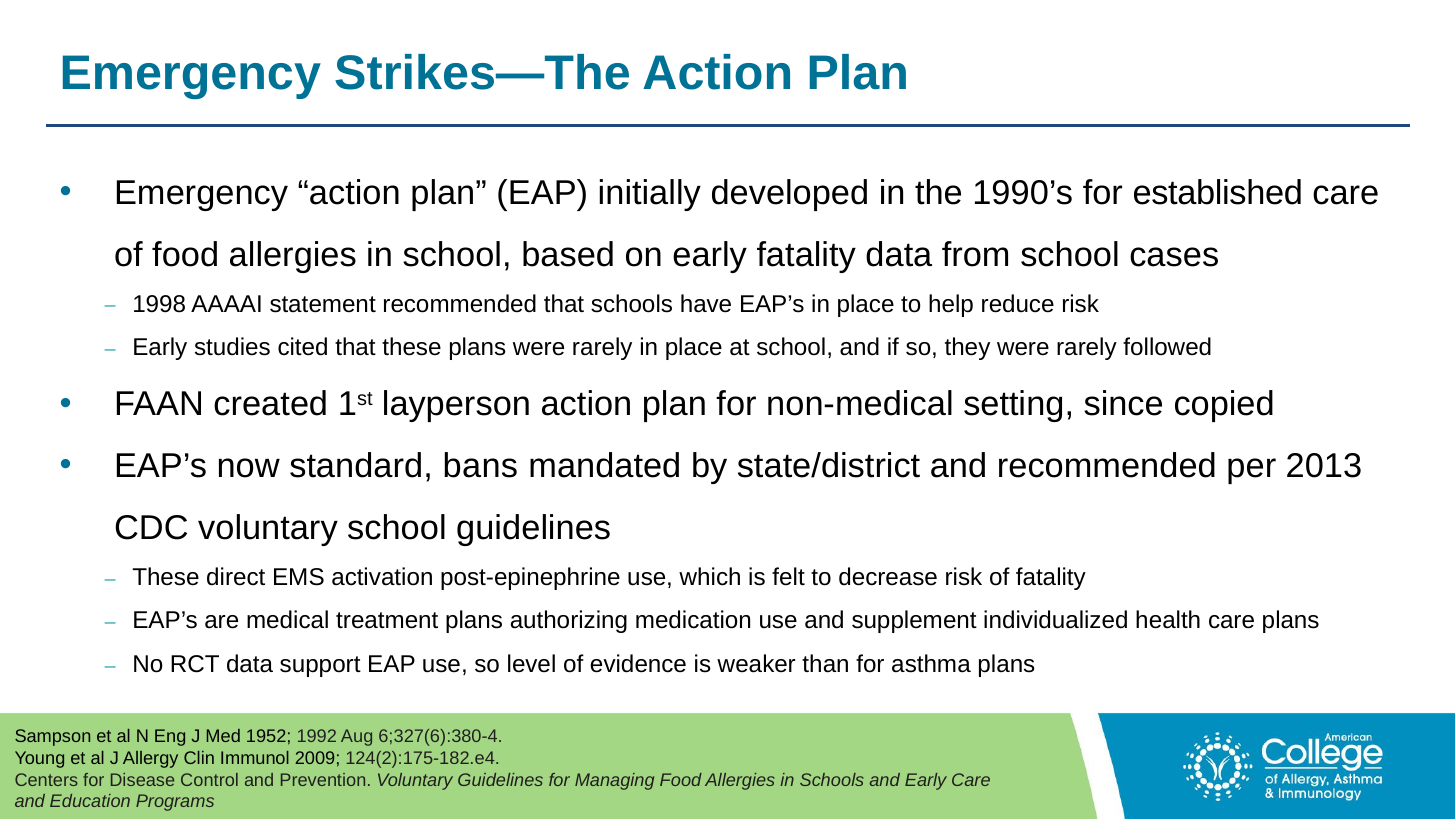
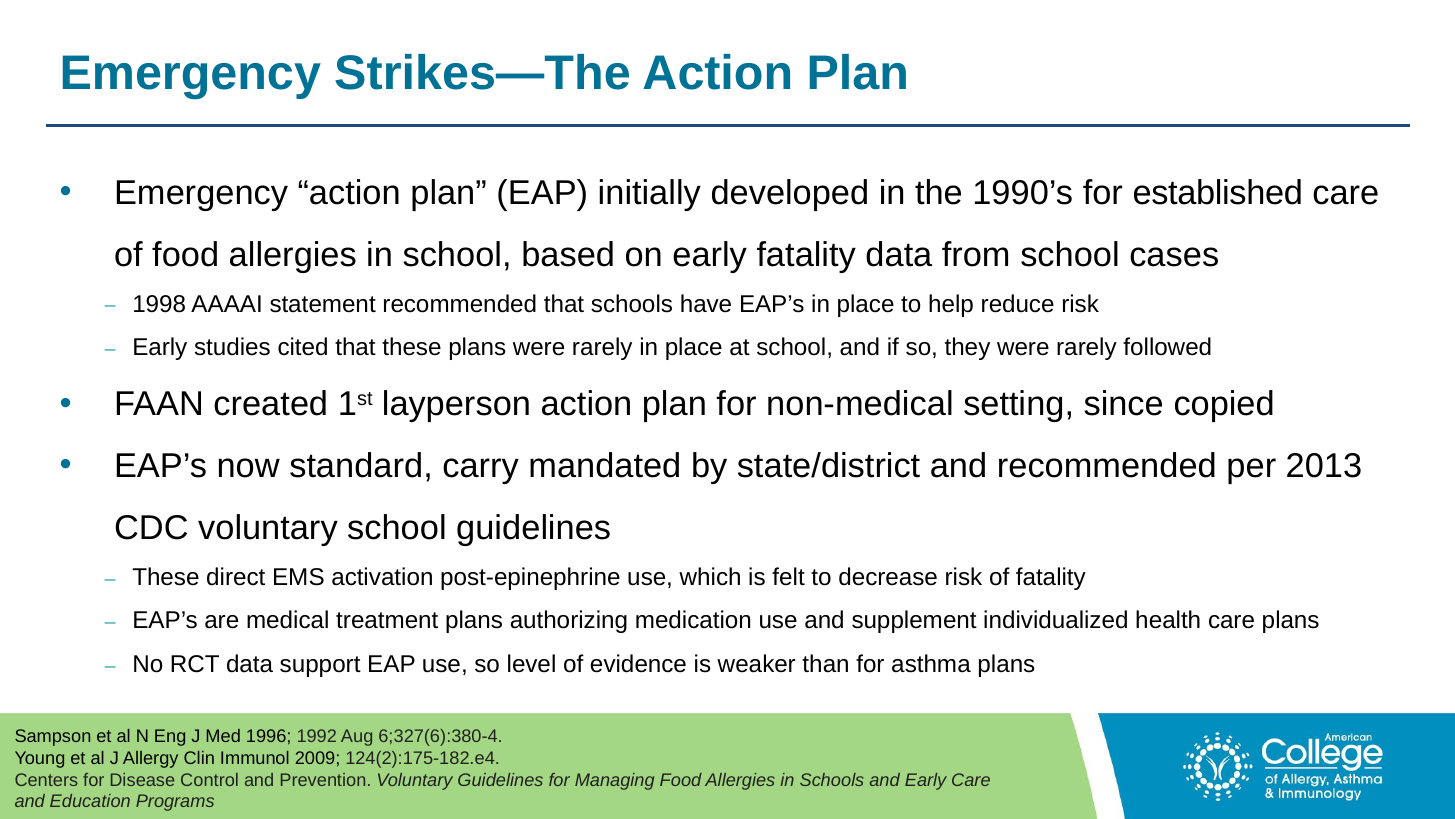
bans: bans -> carry (481, 466)
1952: 1952 -> 1996 (269, 736)
